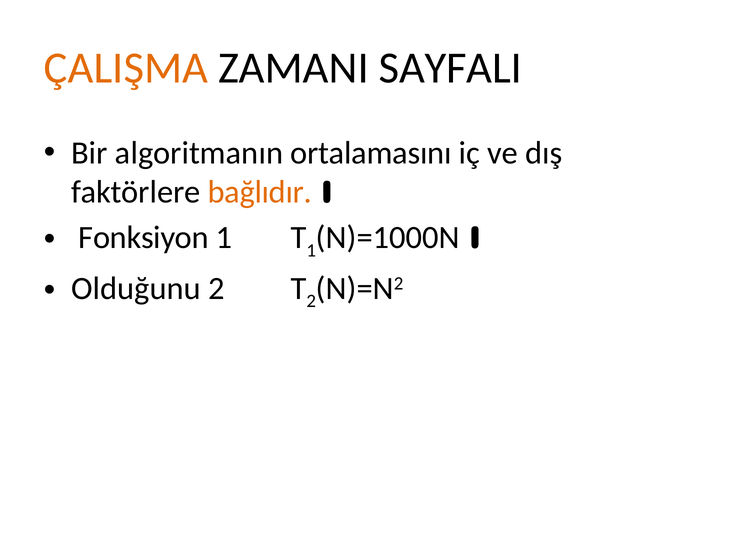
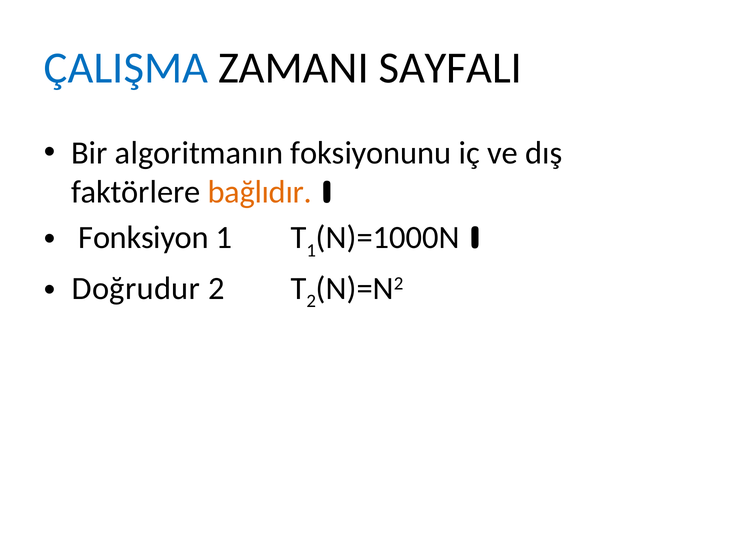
ÇALIŞMA colour: orange -> blue (126, 68)
ortalamasını: ortalamasını -> foksiyonunu (371, 153)
Olduğunu: Olduğunu -> Doğrudur (136, 289)
